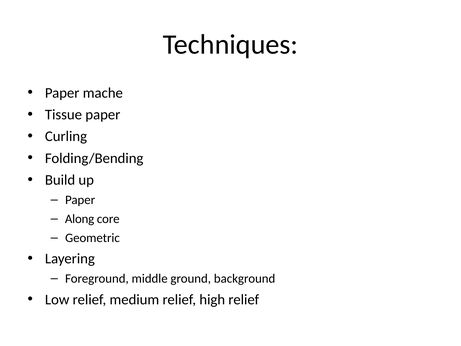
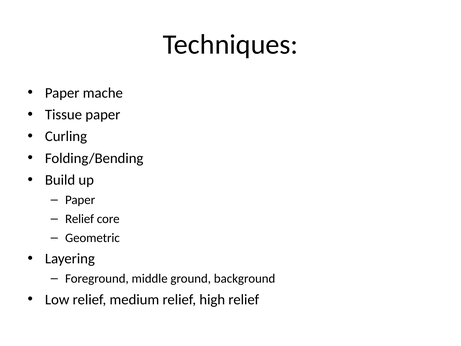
Along: Along -> Relief (80, 219)
